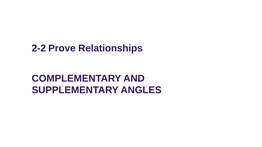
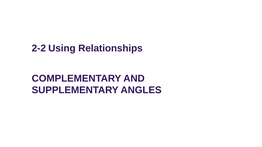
Prove: Prove -> Using (62, 48)
